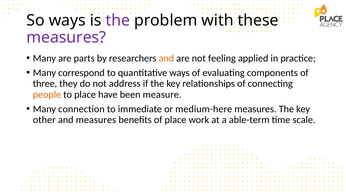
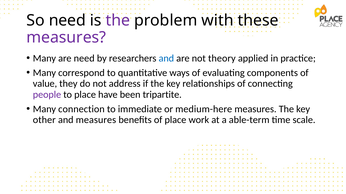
So ways: ways -> need (67, 21)
are parts: parts -> need (84, 58)
and colour: orange -> blue (166, 58)
feeling: feeling -> theory (222, 58)
three: three -> value (45, 84)
people colour: orange -> purple (47, 95)
measure: measure -> tripartite (162, 95)
